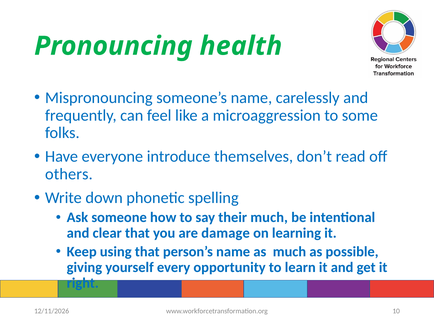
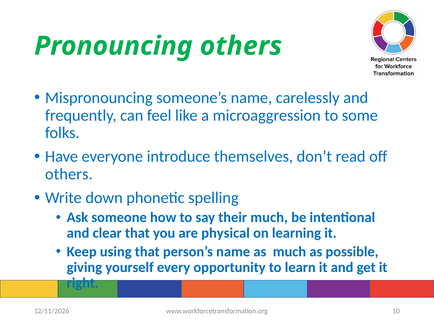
Pronouncing health: health -> others (241, 46)
damage: damage -> physical (226, 233)
